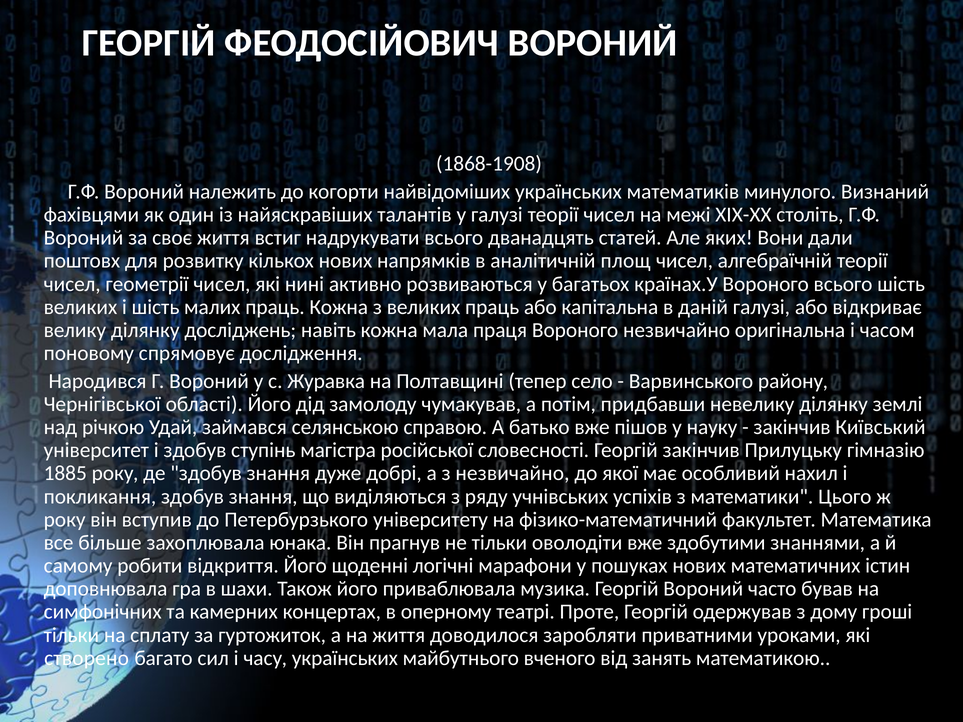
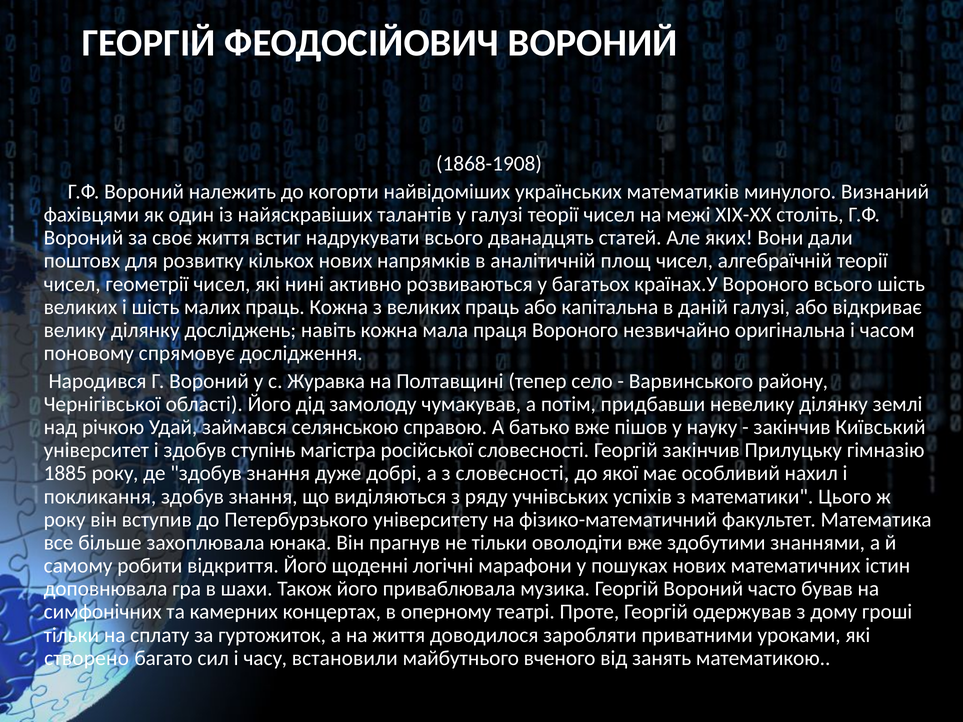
з незвичайно: незвичайно -> словесності (512, 474)
часу українських: українських -> встановили (345, 658)
